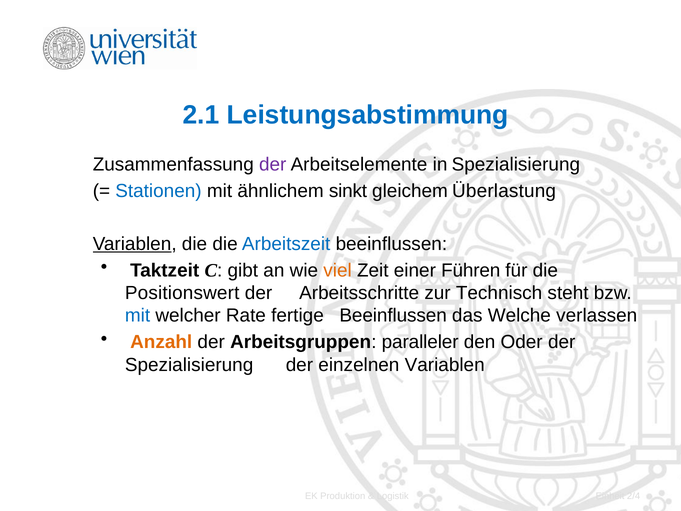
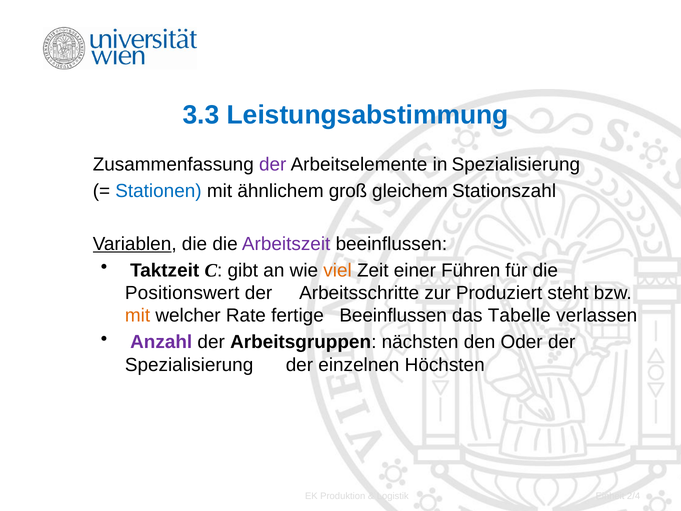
2.1: 2.1 -> 3.3 (201, 115)
sinkt: sinkt -> groß (348, 191)
Überlastung: Überlastung -> Stationszahl (504, 191)
Arbeitszeit colour: blue -> purple (286, 244)
Technisch: Technisch -> Produziert (499, 293)
mit colour: blue -> orange (138, 316)
Welche: Welche -> Tabelle (519, 316)
Anzahl colour: orange -> purple (161, 342)
paralleler: paralleler -> nächsten (420, 342)
einzelnen Variablen: Variablen -> Höchsten (445, 365)
